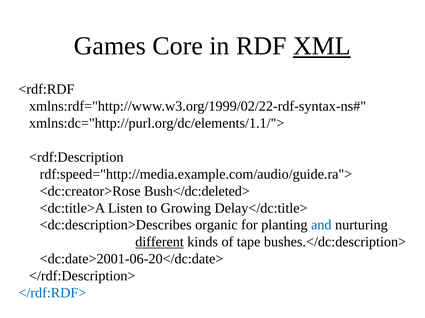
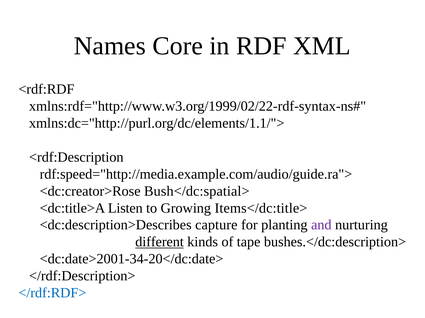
Games: Games -> Names (110, 46)
XML underline: present -> none (322, 46)
Bush</dc:deleted>: Bush</dc:deleted> -> Bush</dc:spatial> (197, 191)
Delay</dc:title>: Delay</dc:title> -> Items</dc:title> (261, 208)
organic: organic -> capture (216, 225)
and colour: blue -> purple (321, 225)
<dc:date>2001-06-20</dc:date>: <dc:date>2001-06-20</dc:date> -> <dc:date>2001-34-20</dc:date> (132, 259)
